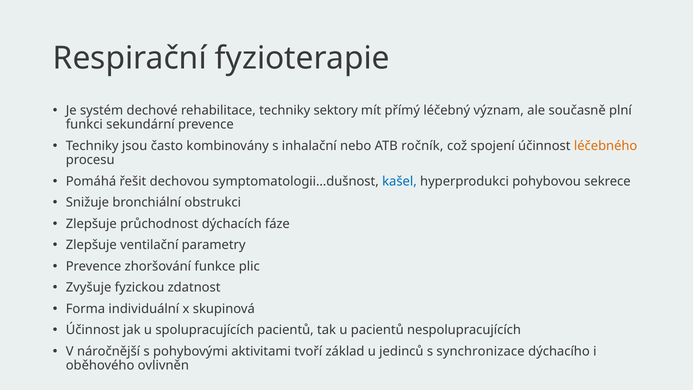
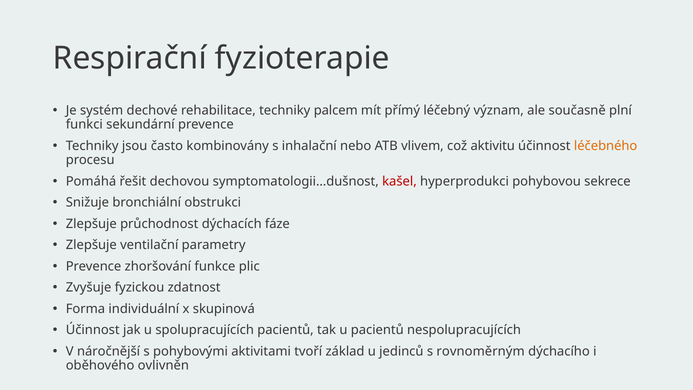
sektory: sektory -> palcem (336, 111)
ročník: ročník -> vlivem (422, 146)
spojení: spojení -> aktivitu (493, 146)
kašel colour: blue -> red (399, 181)
synchronizace: synchronizace -> rovnoměrným (481, 351)
